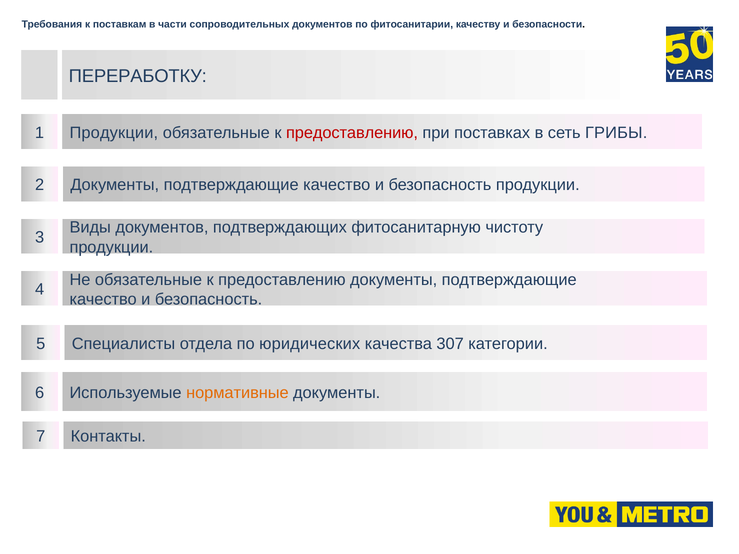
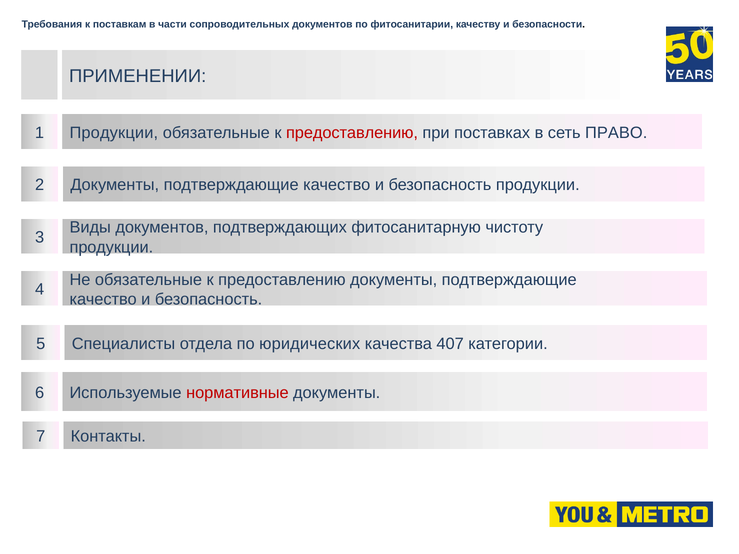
ПЕРЕРАБОТКУ: ПЕРЕРАБОТКУ -> ПРИМЕНЕНИИ (138, 76)
ГРИБЫ: ГРИБЫ -> ПРАВО (616, 133)
307: 307 -> 407 (450, 344)
нормативные colour: orange -> red (237, 393)
